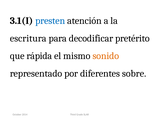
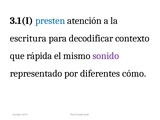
pretérito: pretérito -> contexto (132, 38)
sonido colour: orange -> purple (106, 56)
sobre: sobre -> cómo (134, 73)
